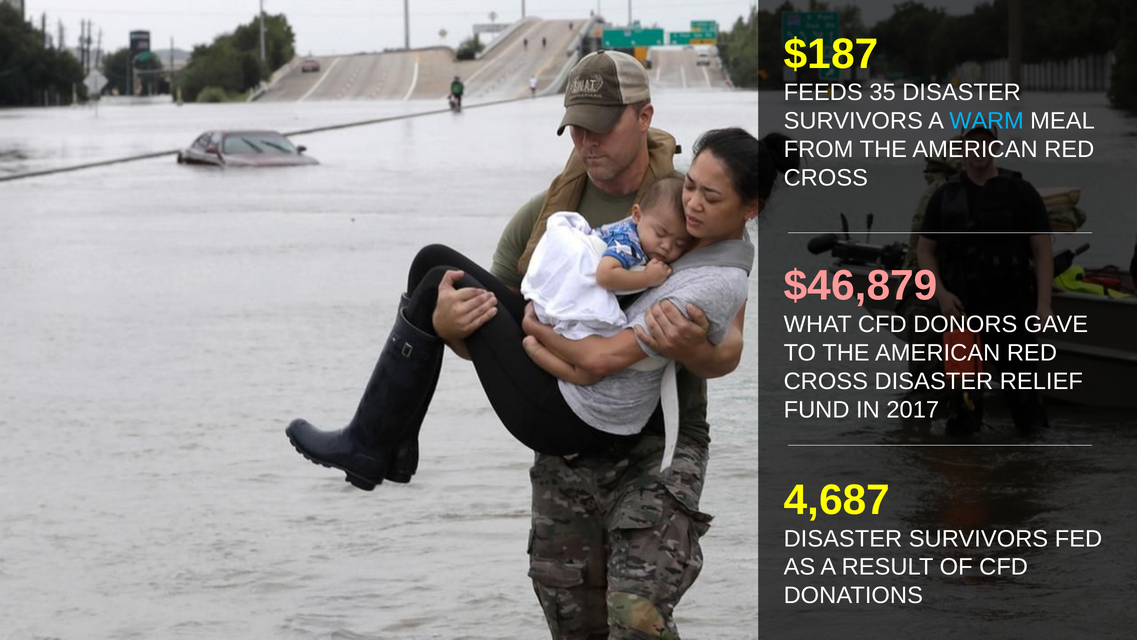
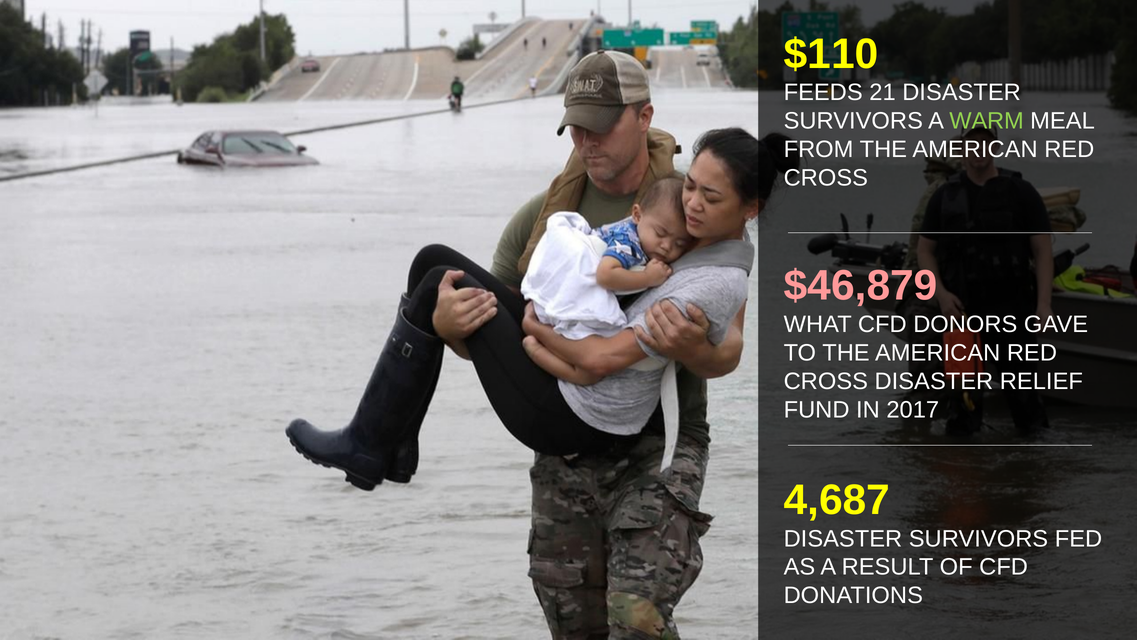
$187: $187 -> $110 (831, 54)
35: 35 -> 21 (883, 93)
WARM colour: light blue -> light green (987, 121)
